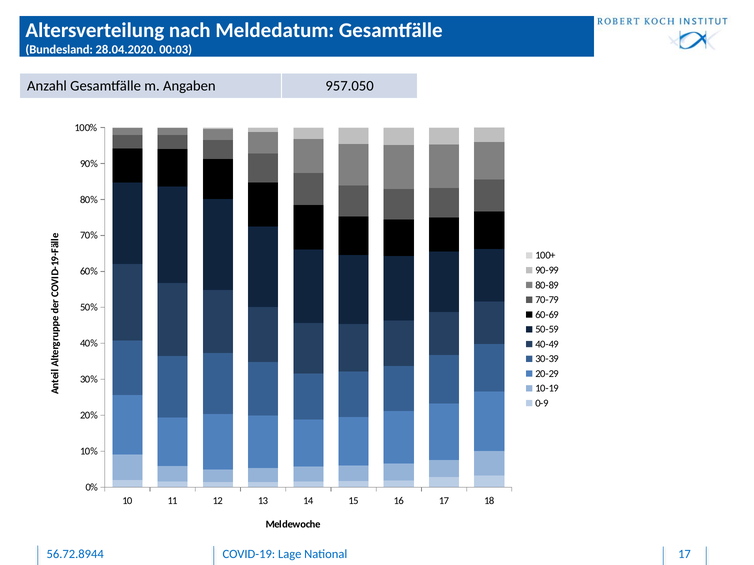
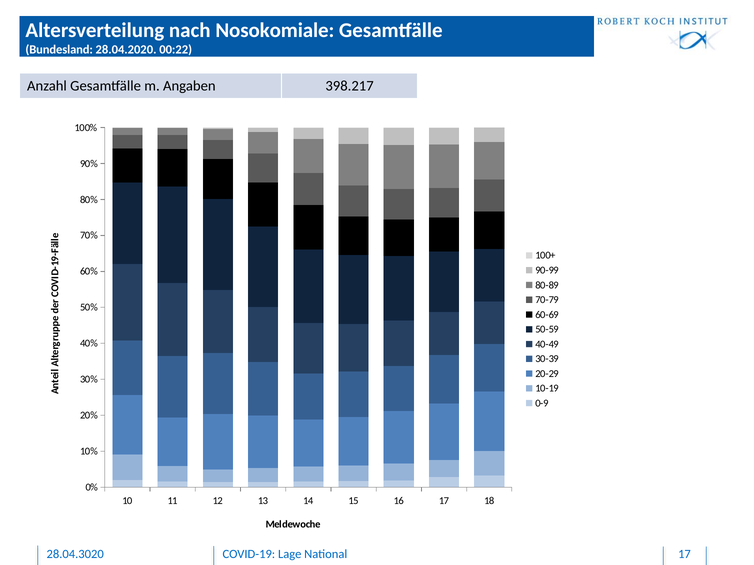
Meldedatum: Meldedatum -> Nosokomiale (275, 30)
00:03: 00:03 -> 00:22 (176, 50)
957.050: 957.050 -> 398.217 (350, 86)
56.72.8944: 56.72.8944 -> 28.04.3020 (75, 554)
